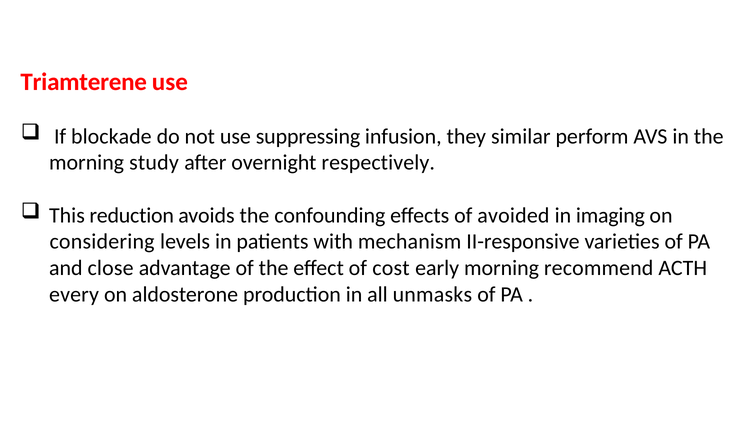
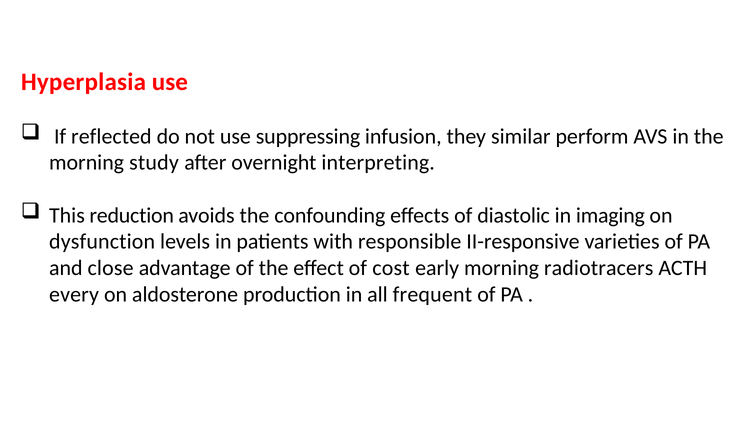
Triamterene: Triamterene -> Hyperplasia (83, 82)
blockade: blockade -> reflected (111, 136)
respectively: respectively -> interpreting (378, 163)
avoided: avoided -> diastolic (514, 215)
considering: considering -> dysfunction (102, 242)
mechanism: mechanism -> responsible (410, 242)
recommend: recommend -> radiotracers (599, 268)
unmasks: unmasks -> frequent (432, 294)
